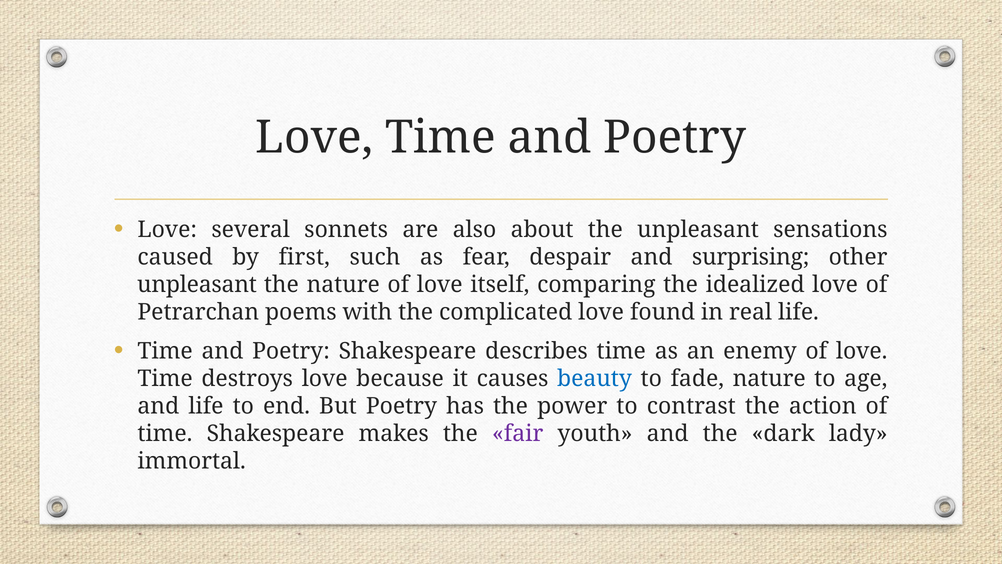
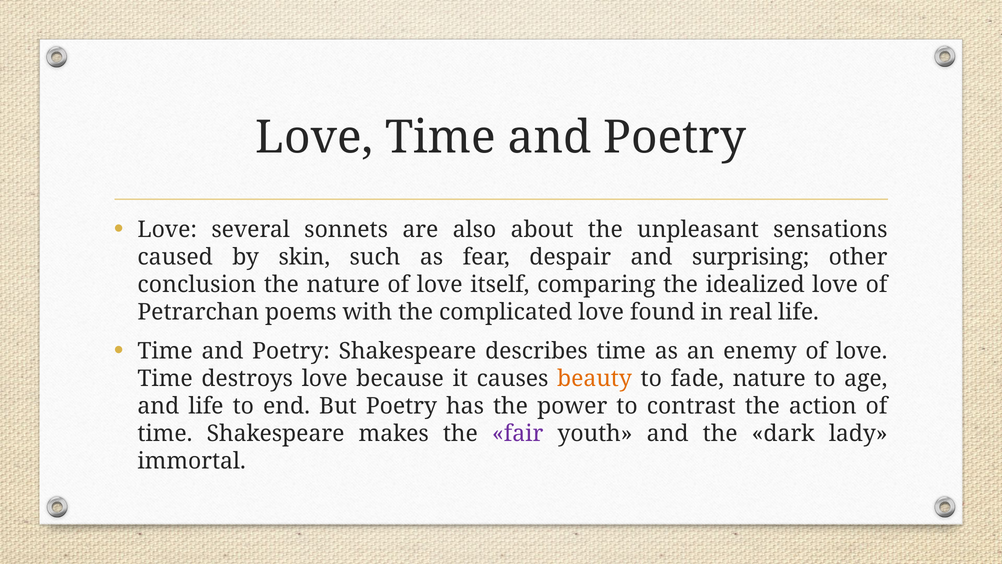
first: first -> skin (304, 257)
unpleasant: unpleasant -> conclusion (197, 284)
beauty colour: blue -> orange (594, 378)
